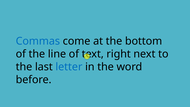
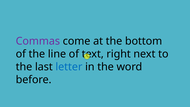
Commas colour: blue -> purple (38, 41)
